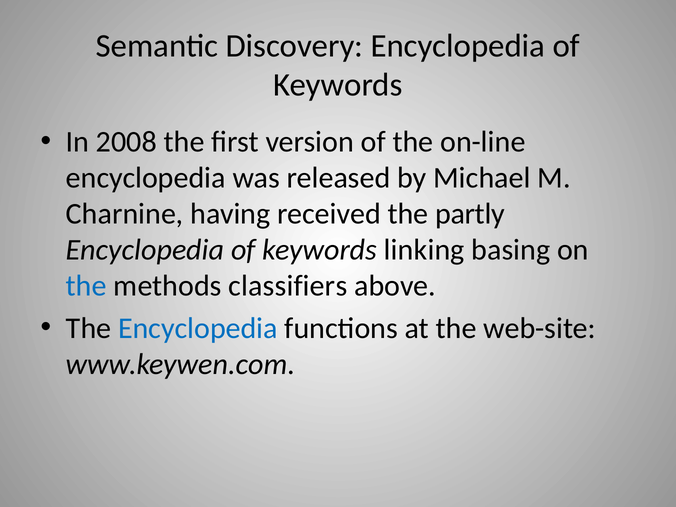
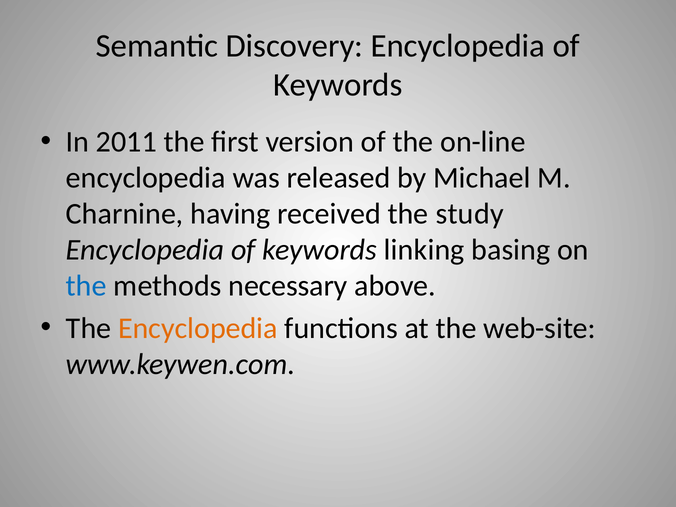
2008: 2008 -> 2011 (126, 142)
partly: partly -> study (470, 214)
classifiers: classifiers -> necessary (288, 286)
Encyclopedia colour: blue -> orange (198, 328)
